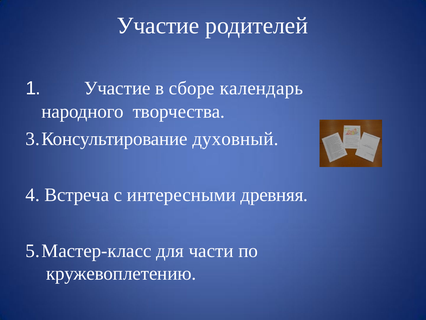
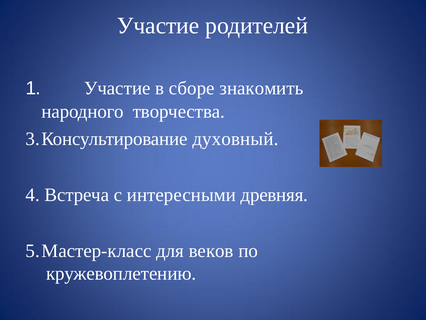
календарь: календарь -> знакомить (262, 88)
части: части -> веков (211, 251)
